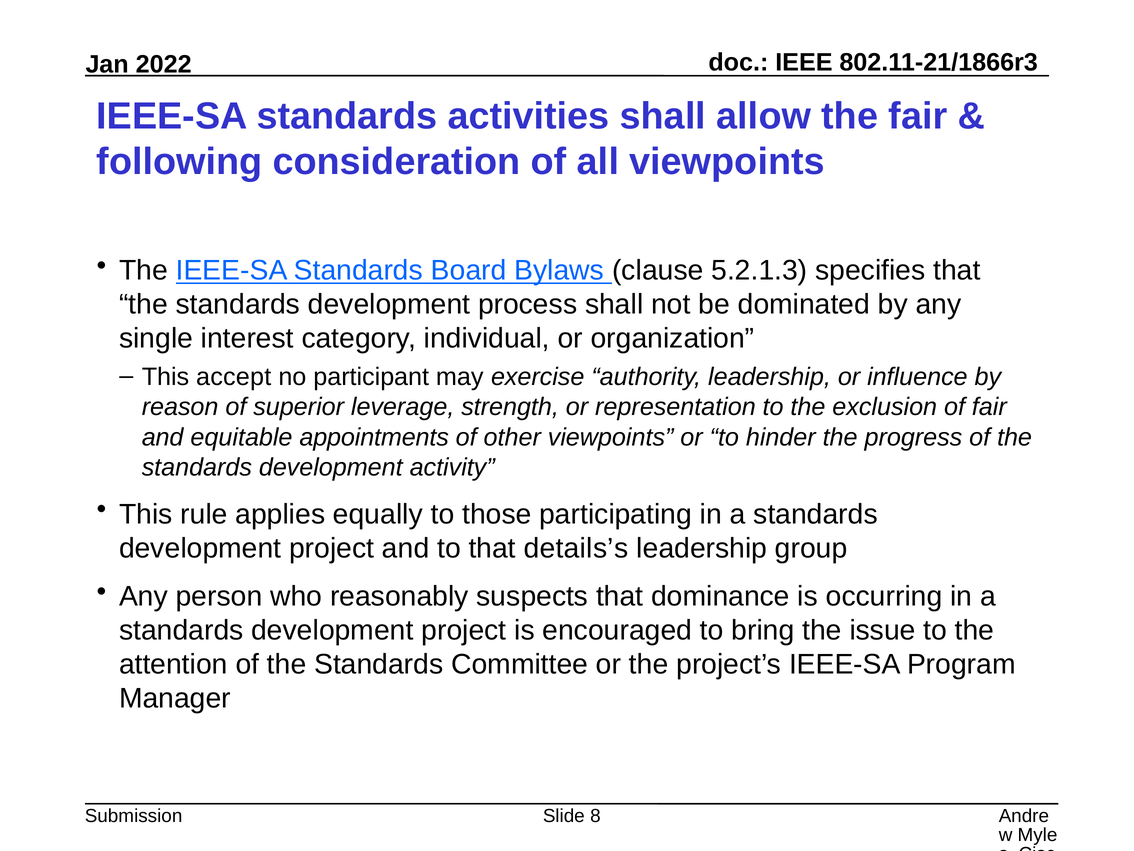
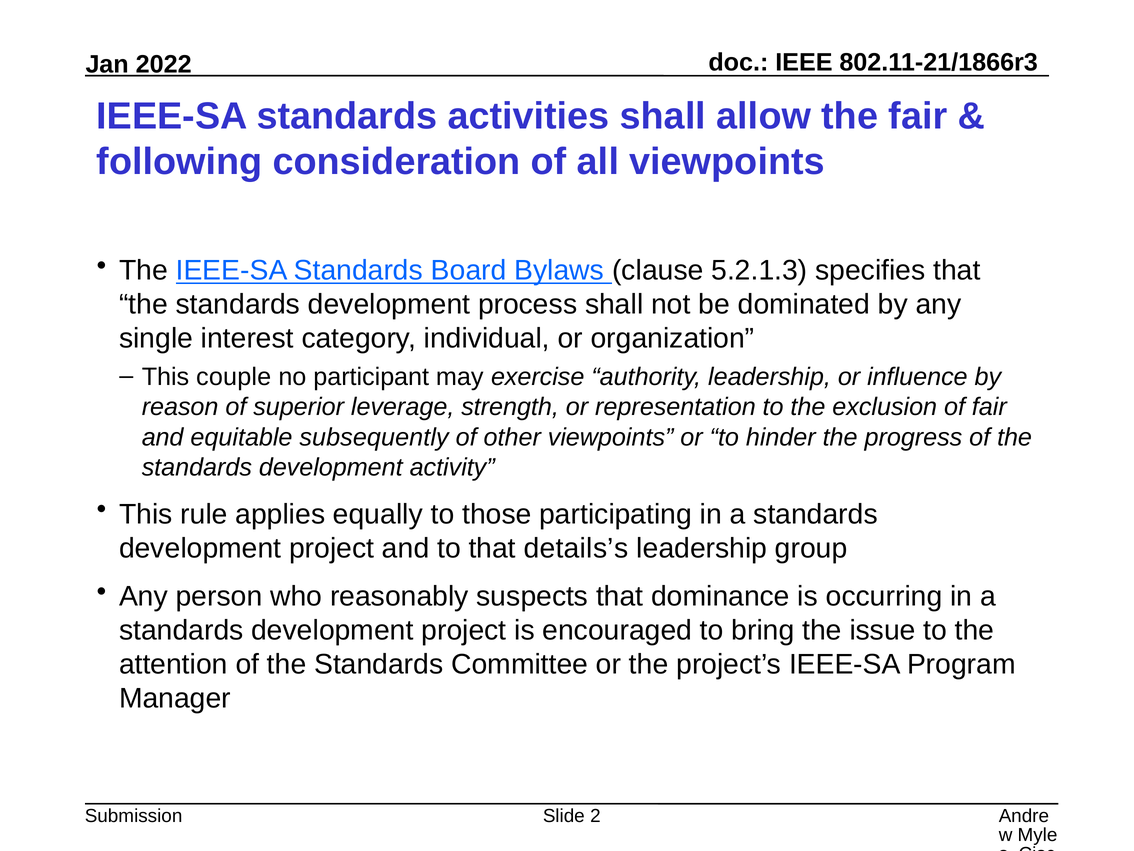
accept: accept -> couple (234, 377)
appointments: appointments -> subsequently (374, 437)
8: 8 -> 2 (595, 816)
